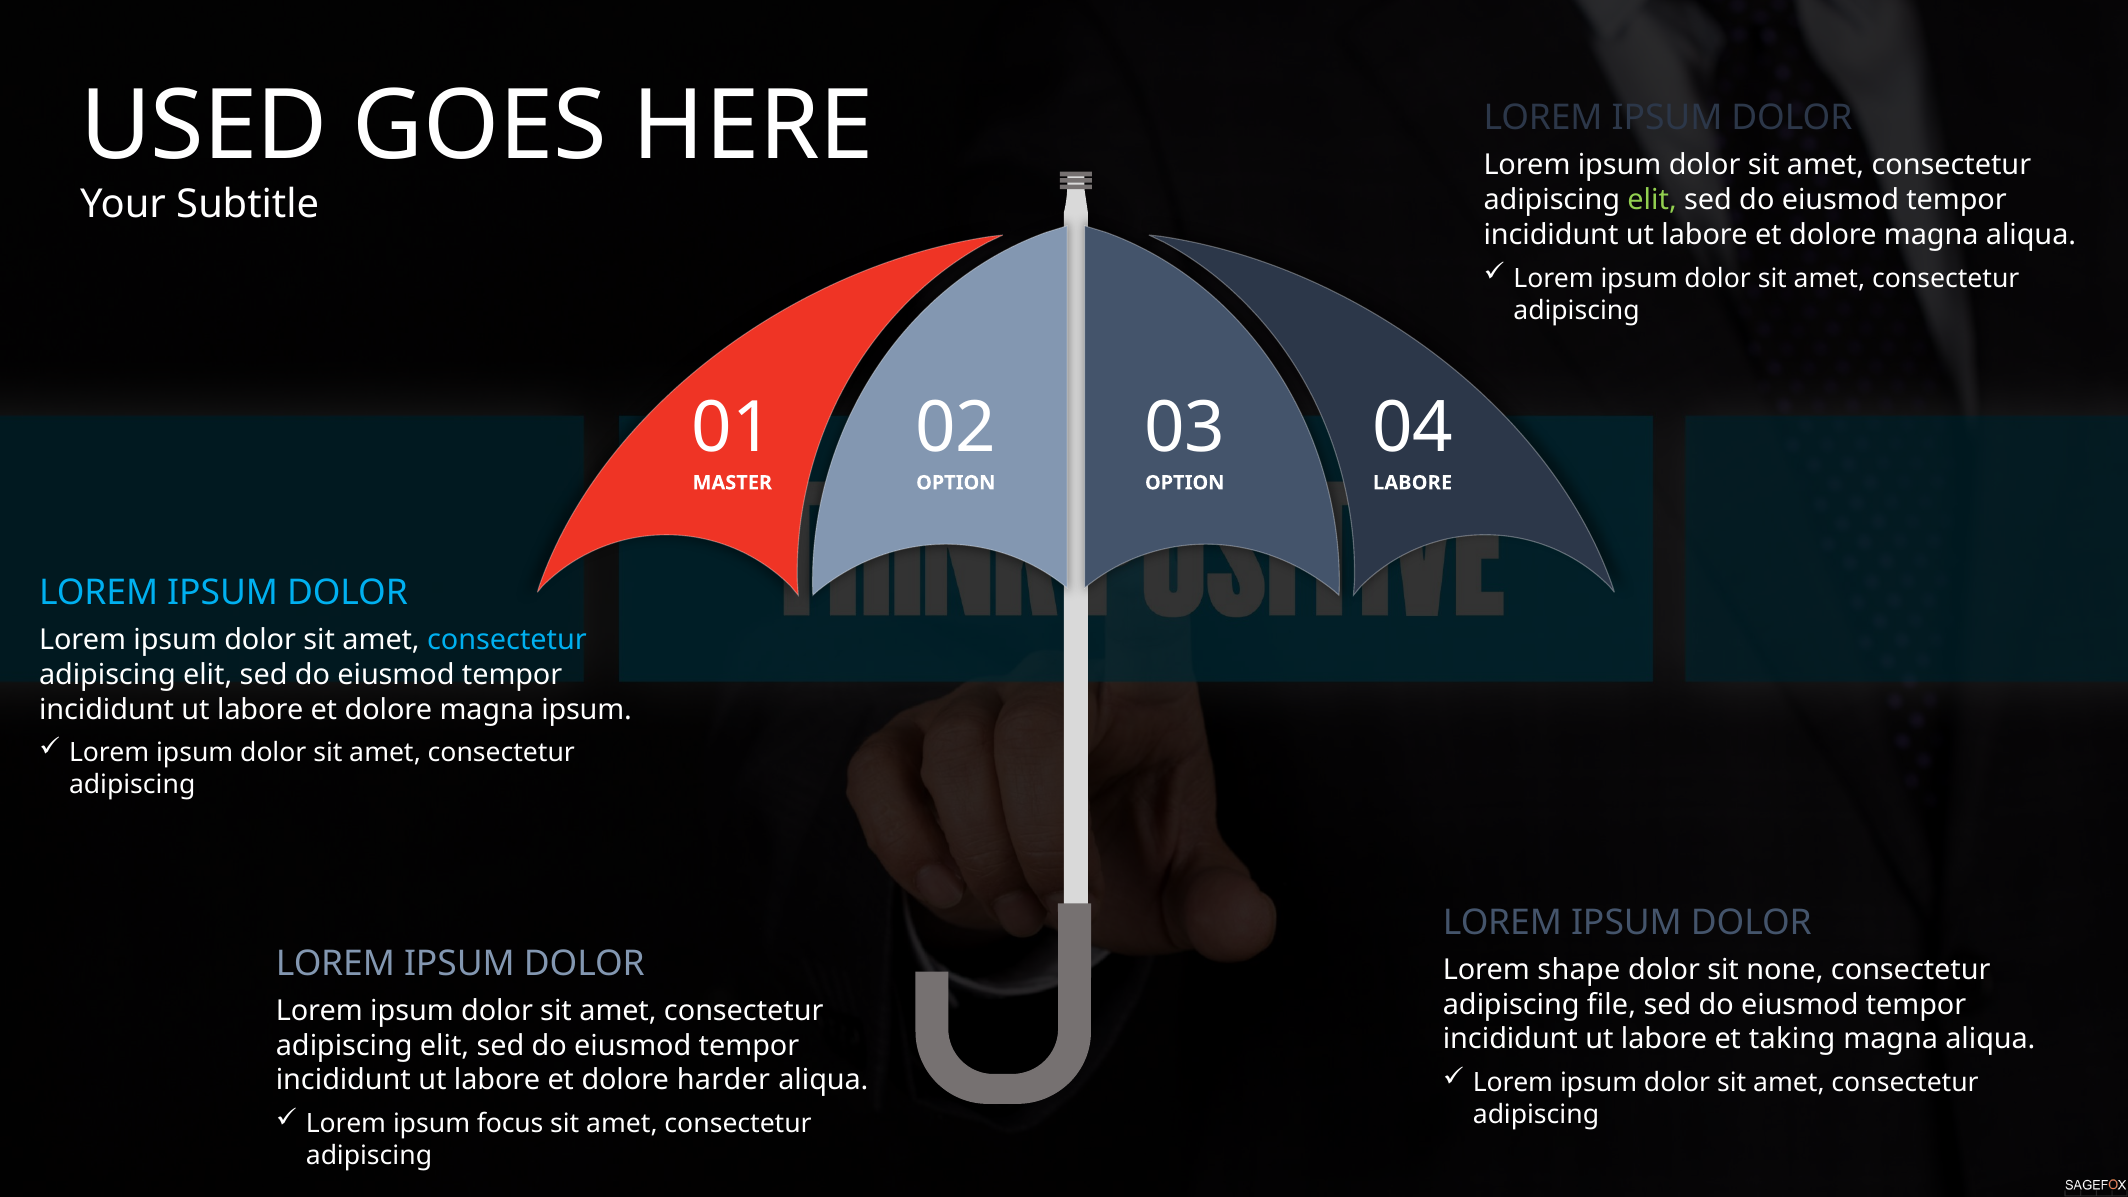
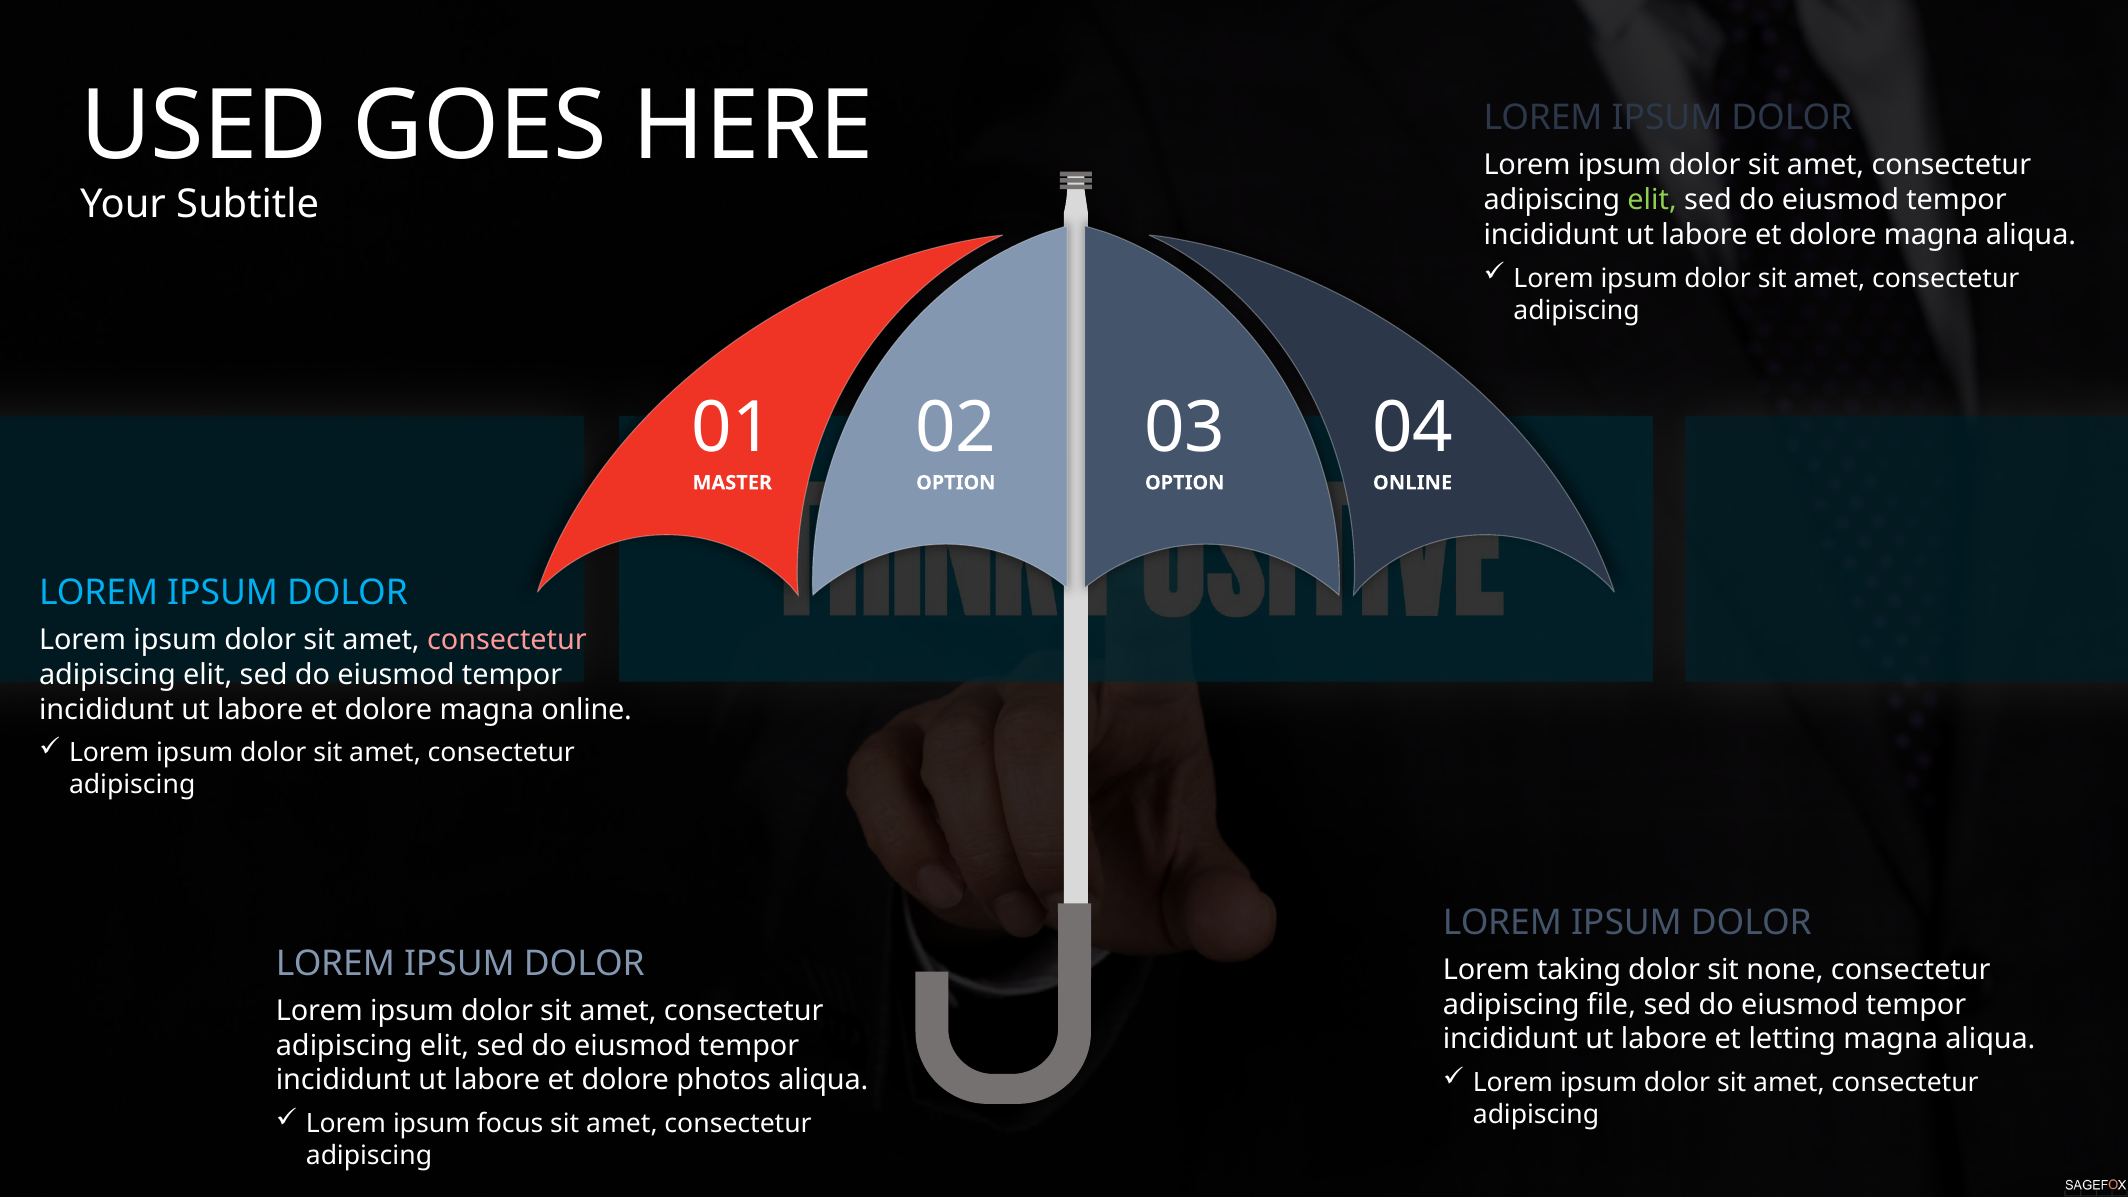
LABORE: LABORE -> ONLINE (1413, 483)
consectetur colour: light blue -> pink (507, 640)
magna ipsum: ipsum -> online (587, 709)
shape: shape -> taking (1579, 970)
taking: taking -> letting (1792, 1039)
harder: harder -> photos (724, 1080)
